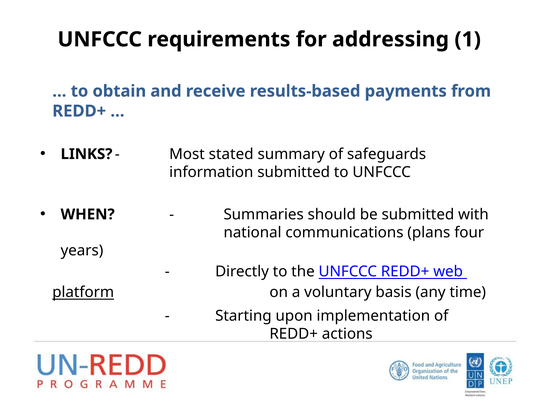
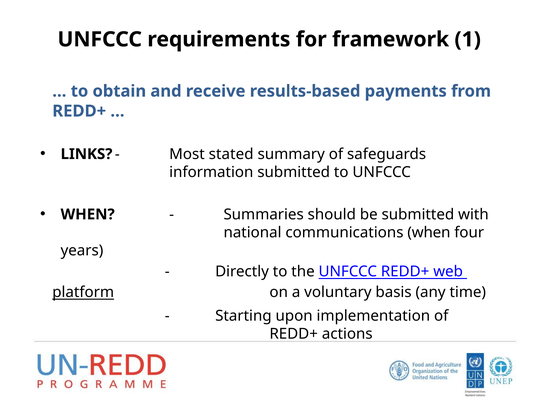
addressing: addressing -> framework (391, 39)
communications plans: plans -> when (429, 233)
